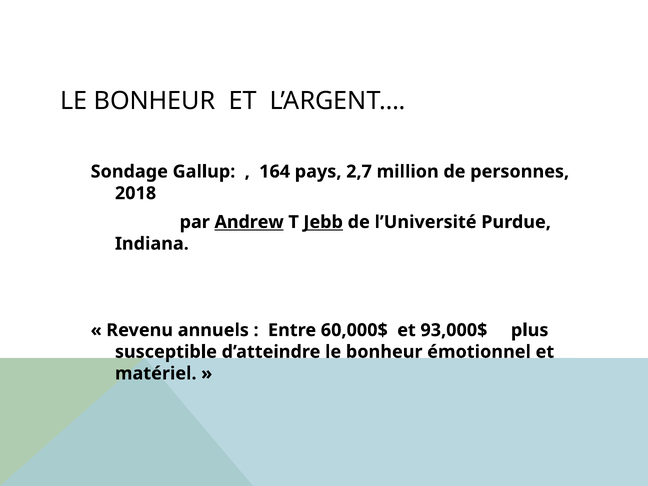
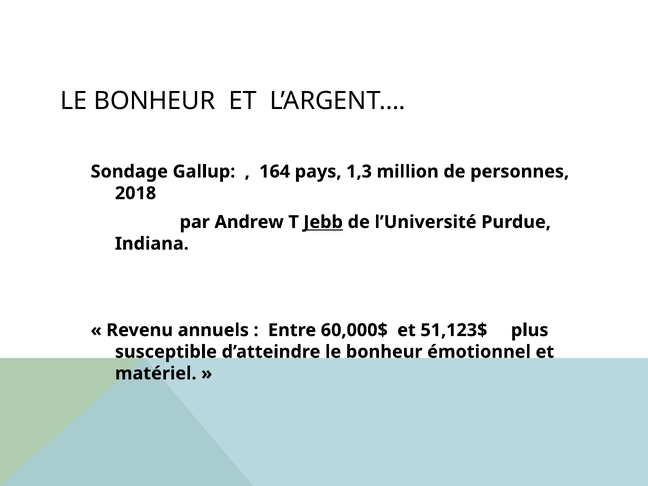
2,7: 2,7 -> 1,3 (359, 172)
Andrew underline: present -> none (249, 222)
93,000$: 93,000$ -> 51,123$ (454, 330)
